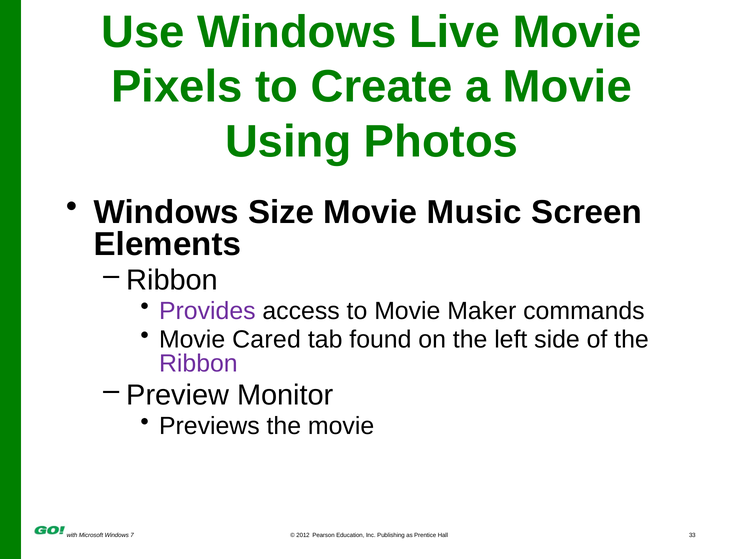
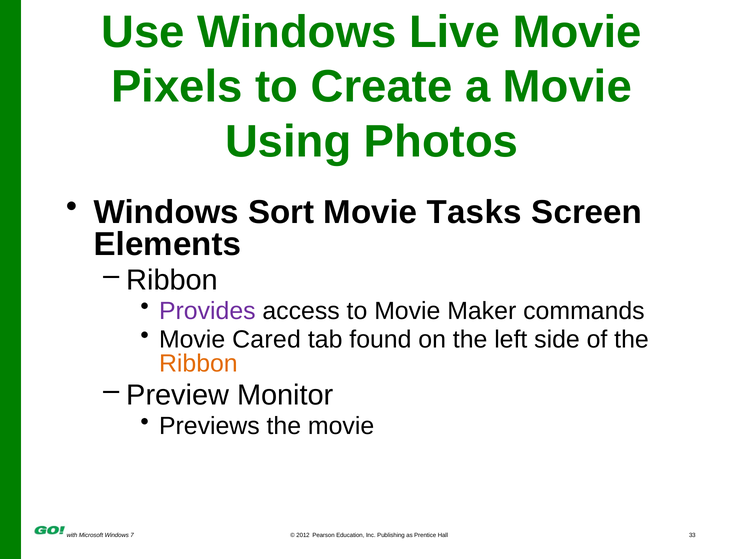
Size: Size -> Sort (281, 212)
Music: Music -> Tasks (474, 212)
Ribbon colour: purple -> orange (198, 363)
